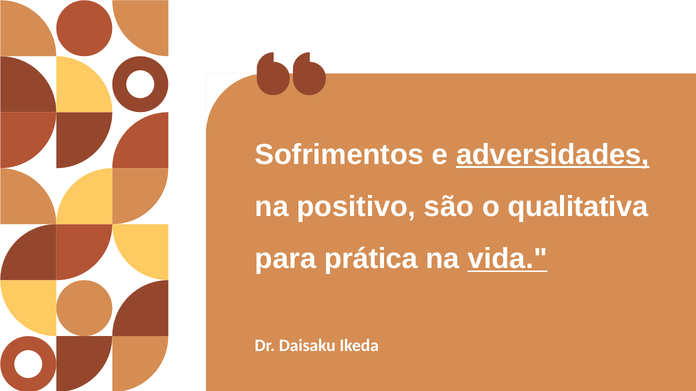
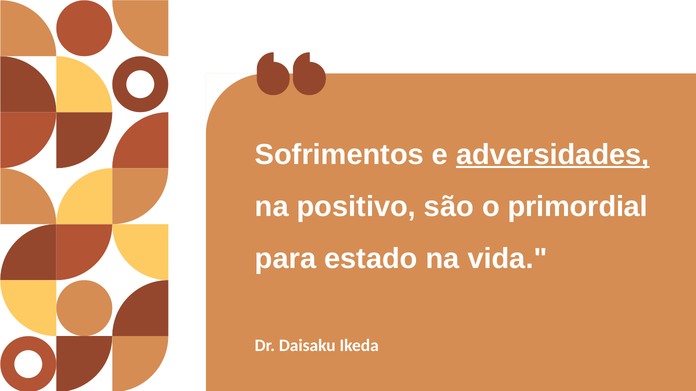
qualitativa: qualitativa -> primordial (578, 207)
prática: prática -> estado (371, 259)
vida underline: present -> none (507, 259)
